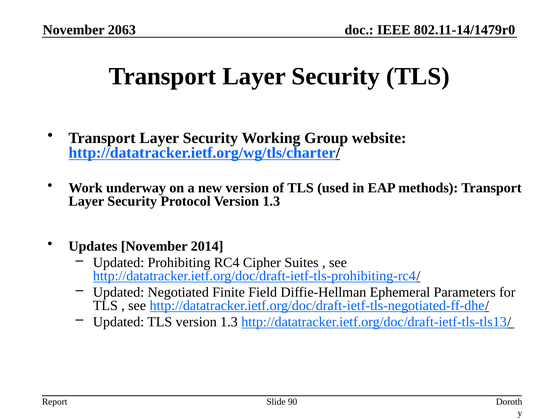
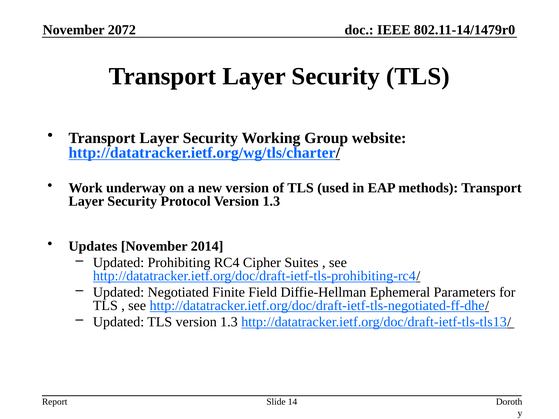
2063: 2063 -> 2072 (122, 30)
90: 90 -> 14 (293, 402)
